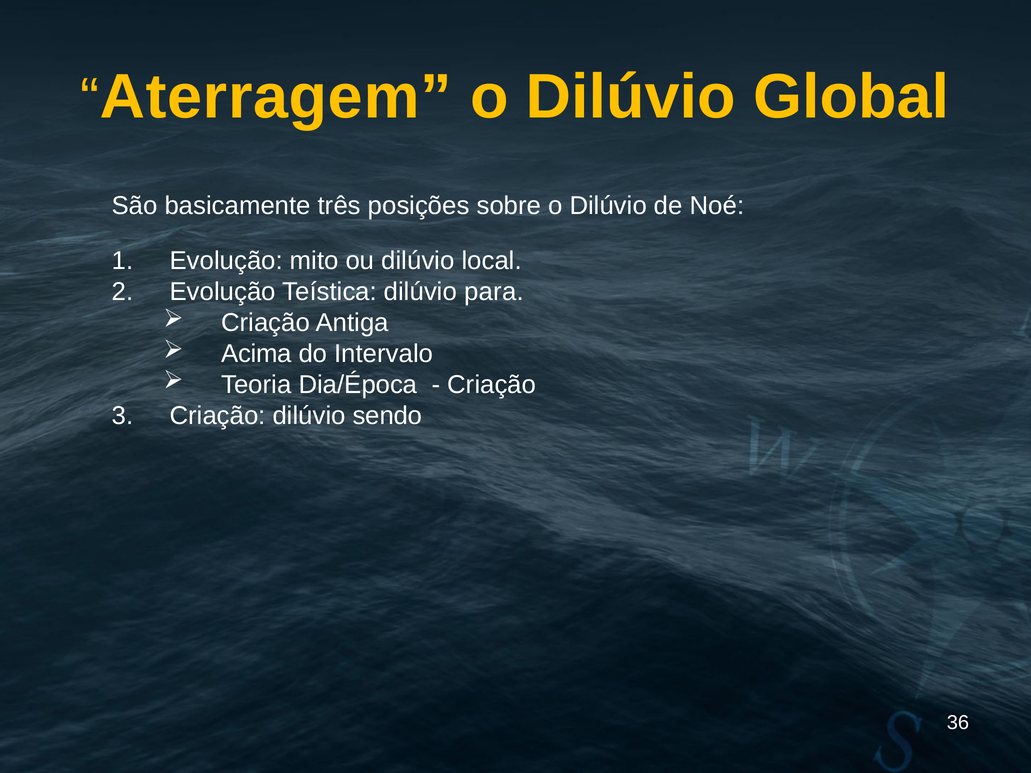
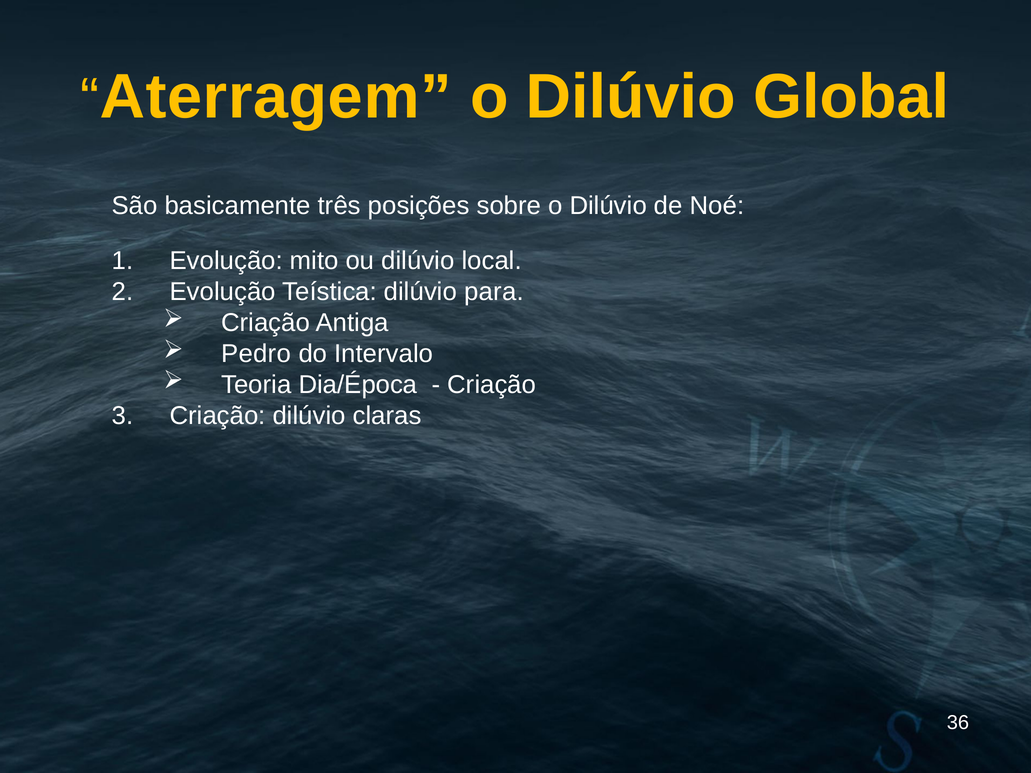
Acima: Acima -> Pedro (256, 354)
sendo: sendo -> claras (387, 416)
